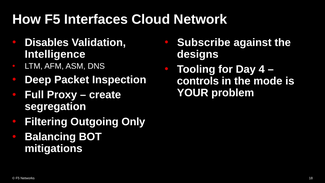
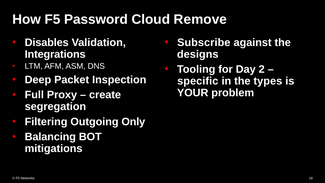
Interfaces: Interfaces -> Password (96, 20)
Network: Network -> Remove (200, 20)
Intelligence: Intelligence -> Integrations (55, 54)
4: 4 -> 2 (262, 69)
controls: controls -> specific (198, 81)
mode: mode -> types (268, 81)
